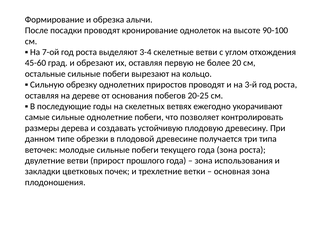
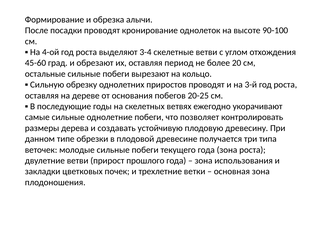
7-ой: 7-ой -> 4-ой (51, 52)
первую: первую -> период (179, 63)
